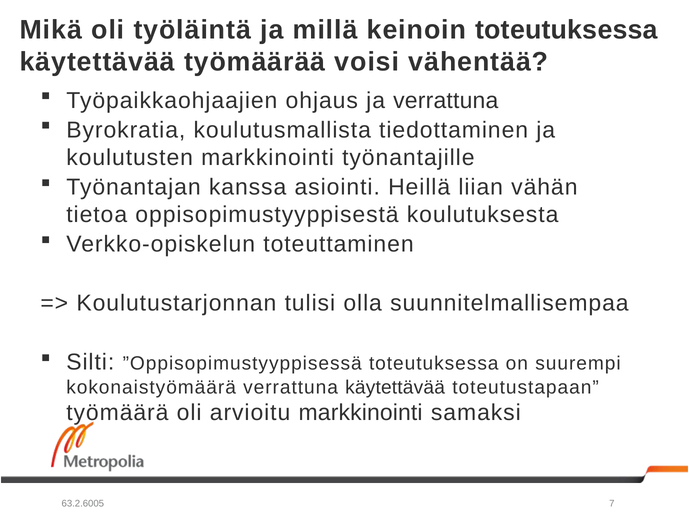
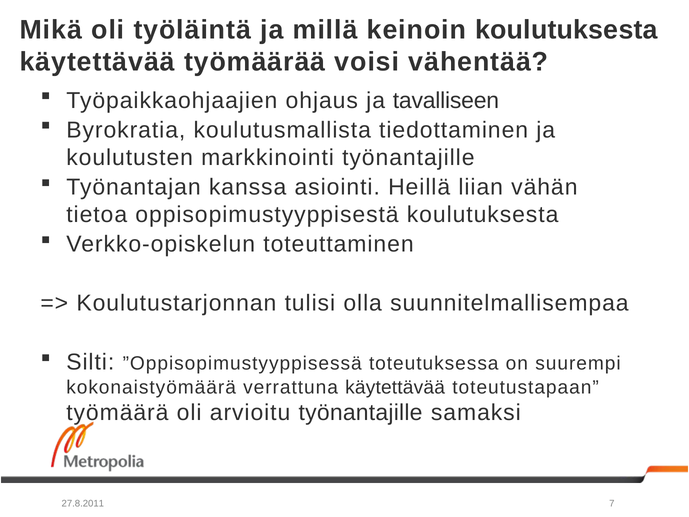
keinoin toteutuksessa: toteutuksessa -> koulutuksesta (566, 30)
ja verrattuna: verrattuna -> tavalliseen (446, 101)
arvioitu markkinointi: markkinointi -> työnantajille (361, 413)
63.2.6005: 63.2.6005 -> 27.8.2011 (83, 503)
